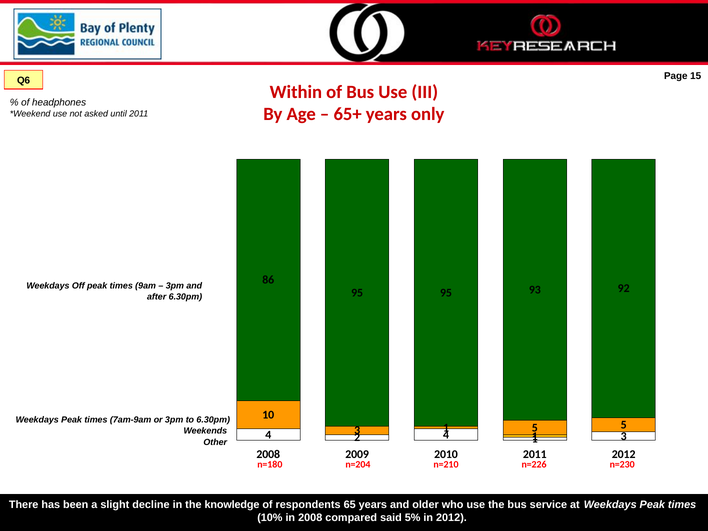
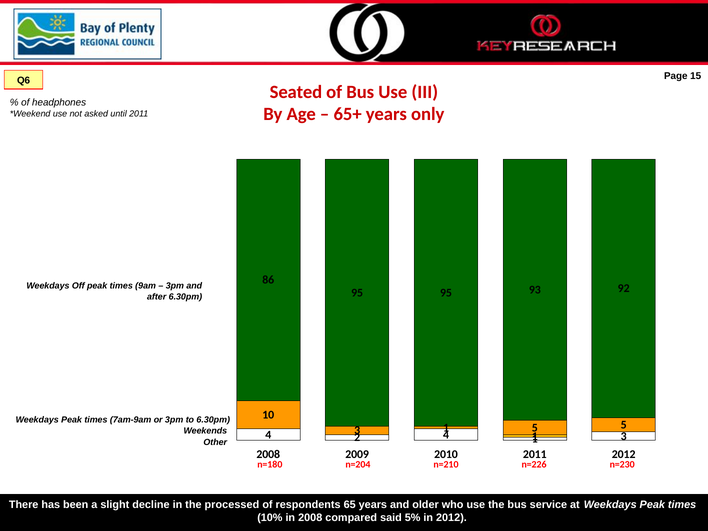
Within: Within -> Seated (296, 92)
knowledge: knowledge -> processed (232, 505)
